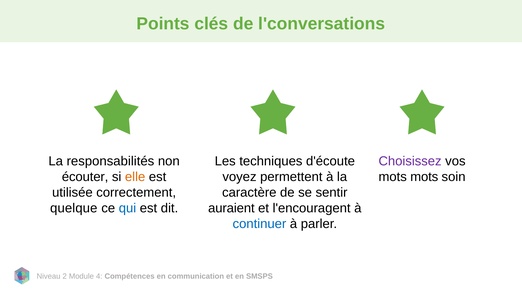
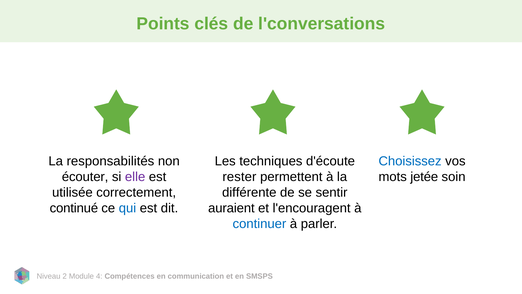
Choisissez colour: purple -> blue (410, 161)
elle colour: orange -> purple (135, 177)
voyez: voyez -> rester (239, 177)
mots mots: mots -> jetée (424, 177)
caractère: caractère -> différente (249, 192)
quelque: quelque -> continué (74, 208)
